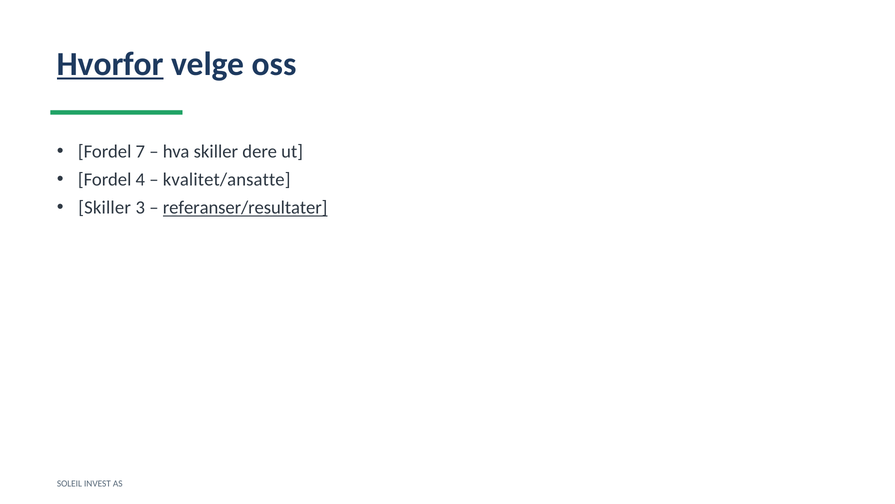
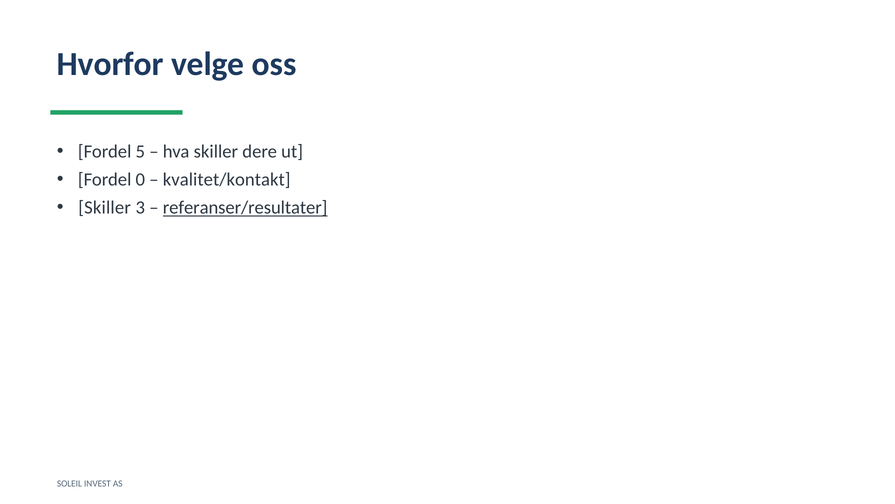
Hvorfor underline: present -> none (110, 64)
7: 7 -> 5 (140, 152)
4: 4 -> 0 (140, 180)
kvalitet/ansatte: kvalitet/ansatte -> kvalitet/kontakt (227, 180)
